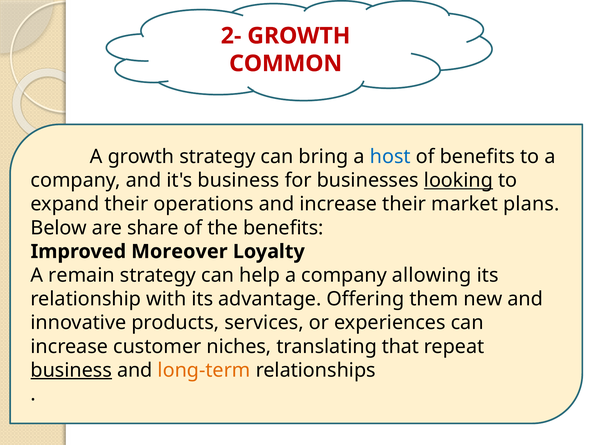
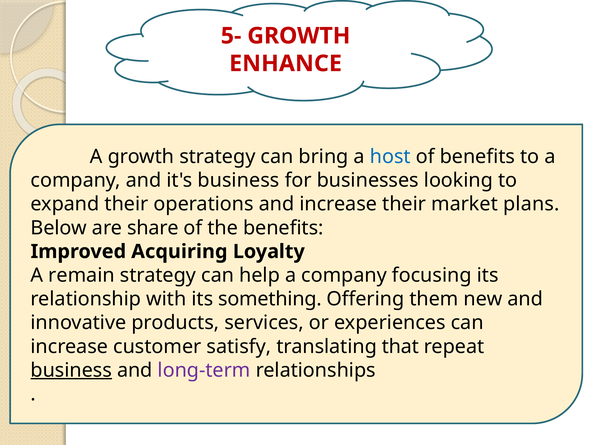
2-: 2- -> 5- (231, 36)
COMMON: COMMON -> ENHANCE (286, 64)
looking underline: present -> none (458, 181)
Moreover: Moreover -> Acquiring (179, 252)
allowing: allowing -> focusing (432, 276)
advantage: advantage -> something (270, 299)
niches: niches -> satisfy (239, 347)
long-term colour: orange -> purple (204, 371)
